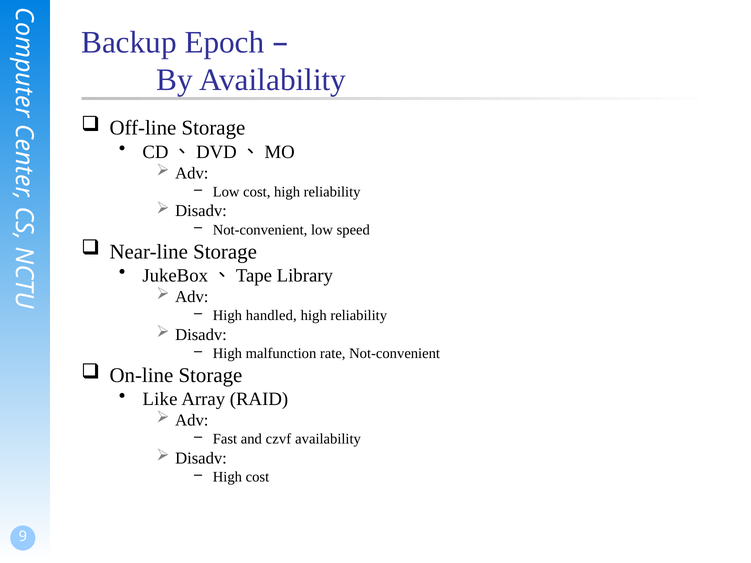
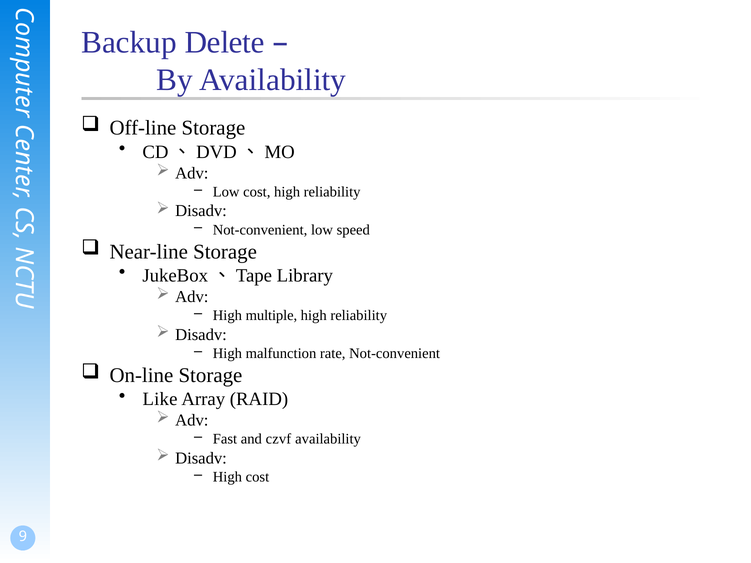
Epoch: Epoch -> Delete (225, 42)
handled: handled -> multiple (271, 316)
